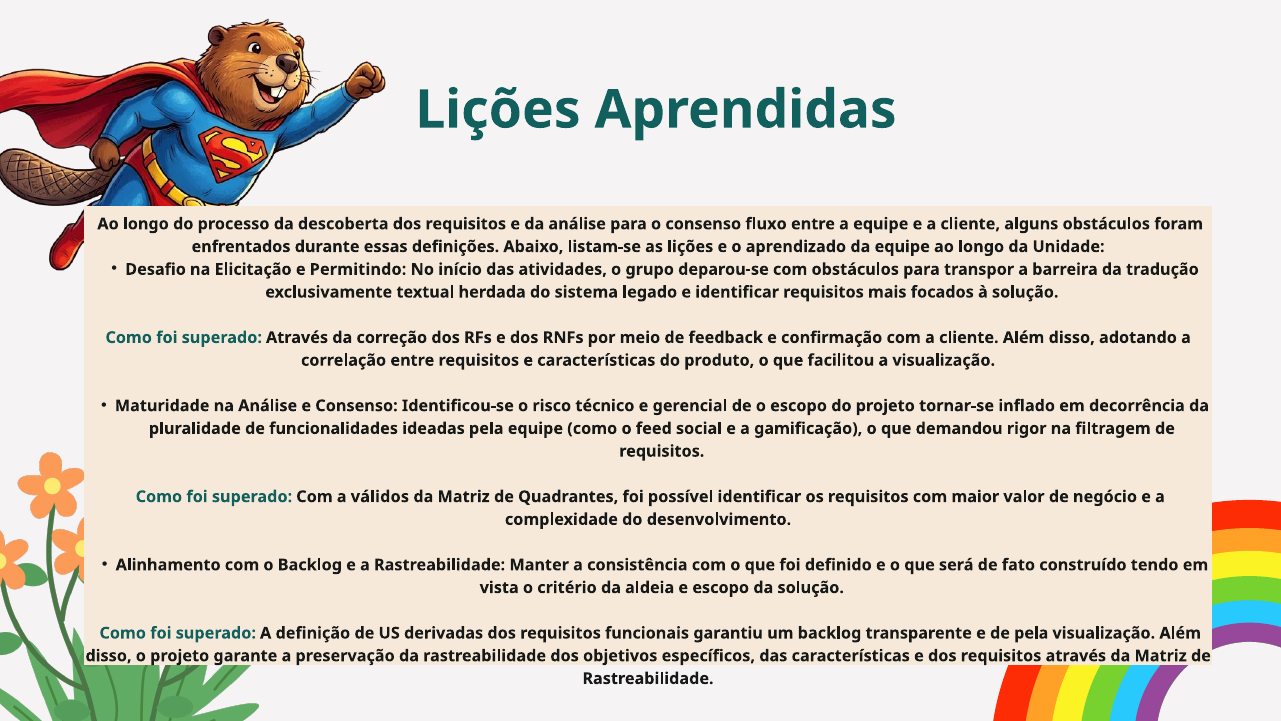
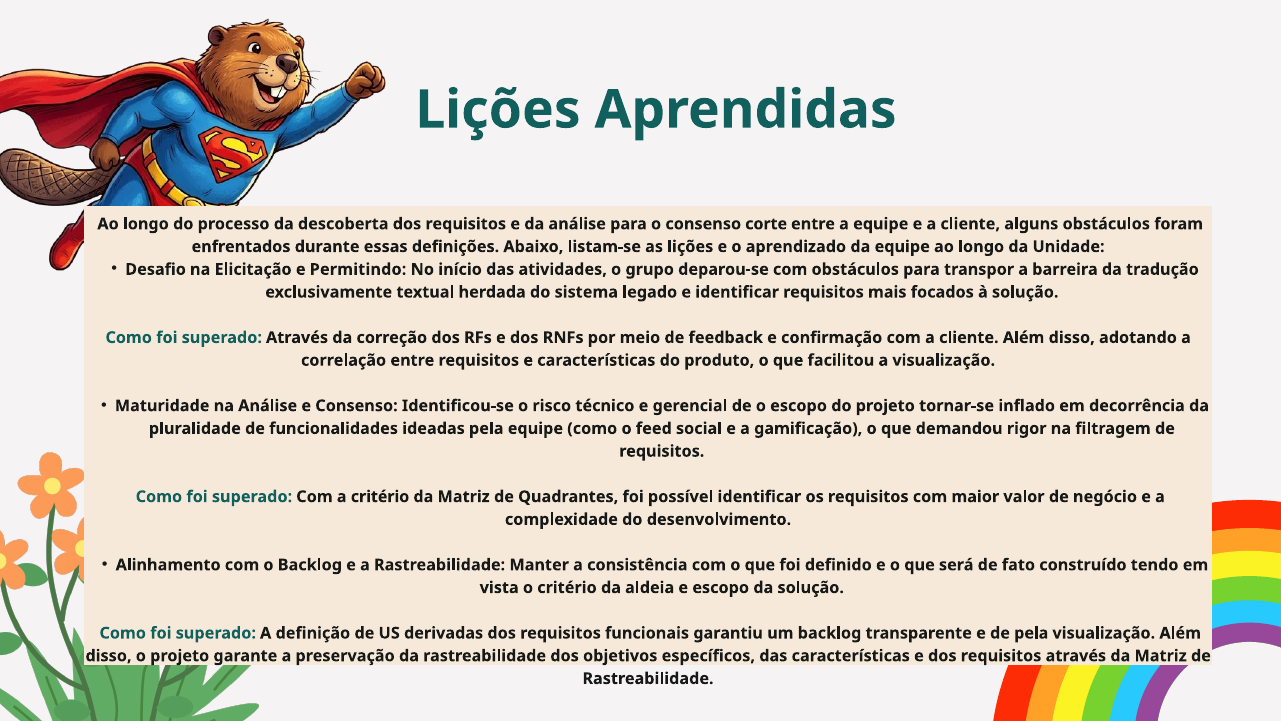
fluxo: fluxo -> corte (766, 224)
a válidos: válidos -> critério (380, 496)
